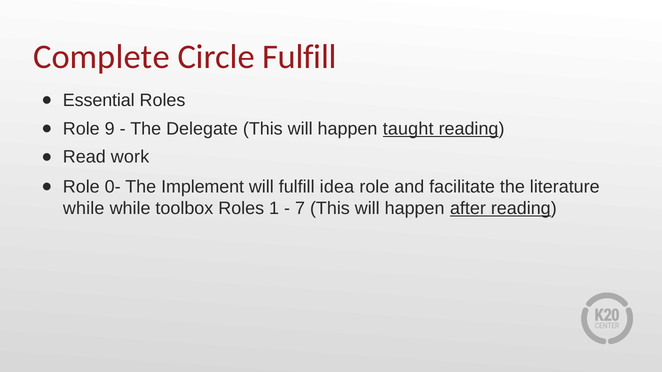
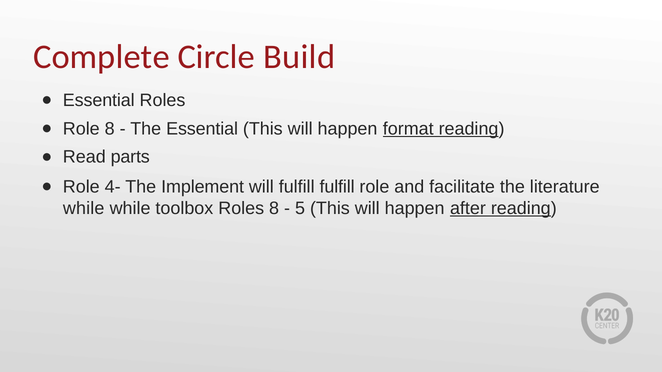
Circle Fulfill: Fulfill -> Build (299, 57)
Role 9: 9 -> 8 (110, 129)
The Delegate: Delegate -> Essential (202, 129)
taught: taught -> format (408, 129)
work: work -> parts (130, 157)
0-: 0- -> 4- (113, 187)
fulfill idea: idea -> fulfill (337, 187)
Roles 1: 1 -> 8 (274, 209)
7: 7 -> 5 (300, 209)
